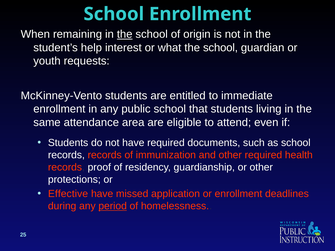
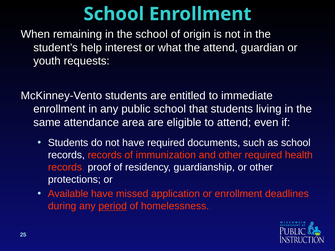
the underline: present -> none (125, 34)
what the school: school -> attend (220, 48)
Effective: Effective -> Available (68, 194)
